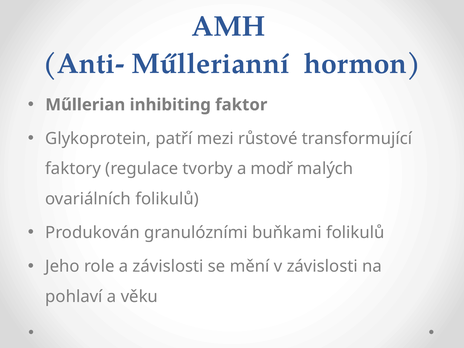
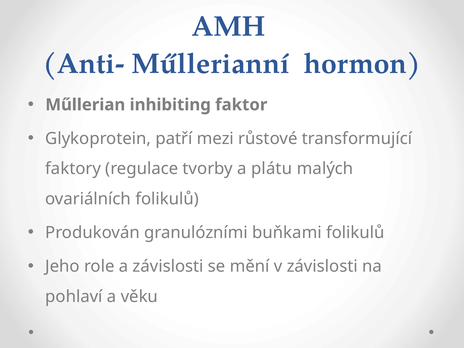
modř: modř -> plátu (272, 169)
